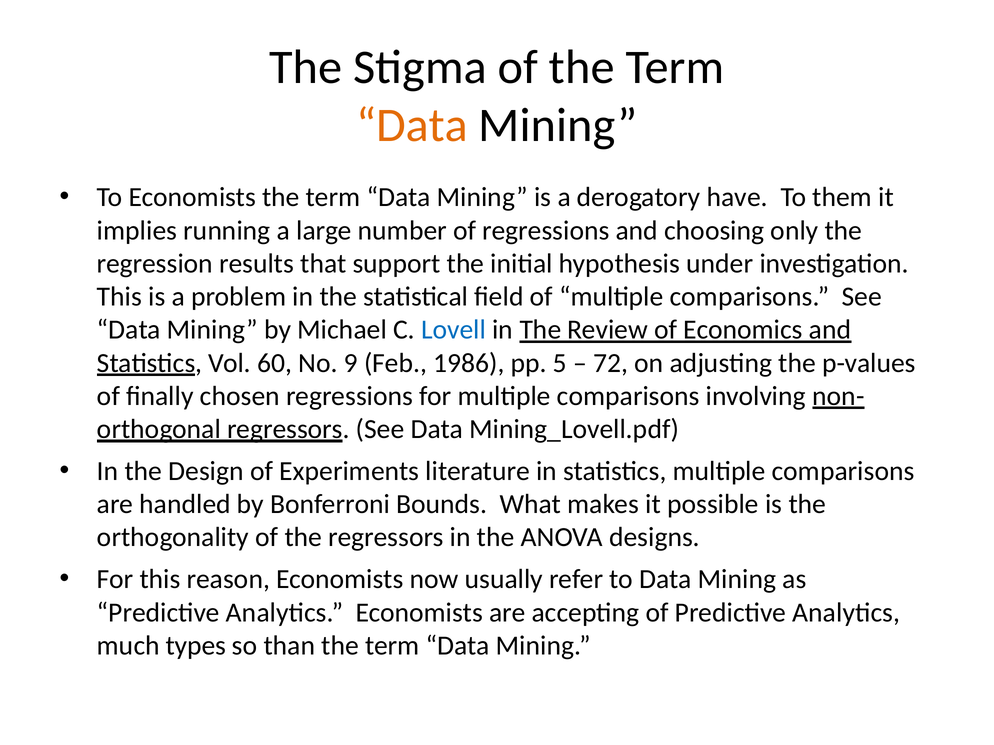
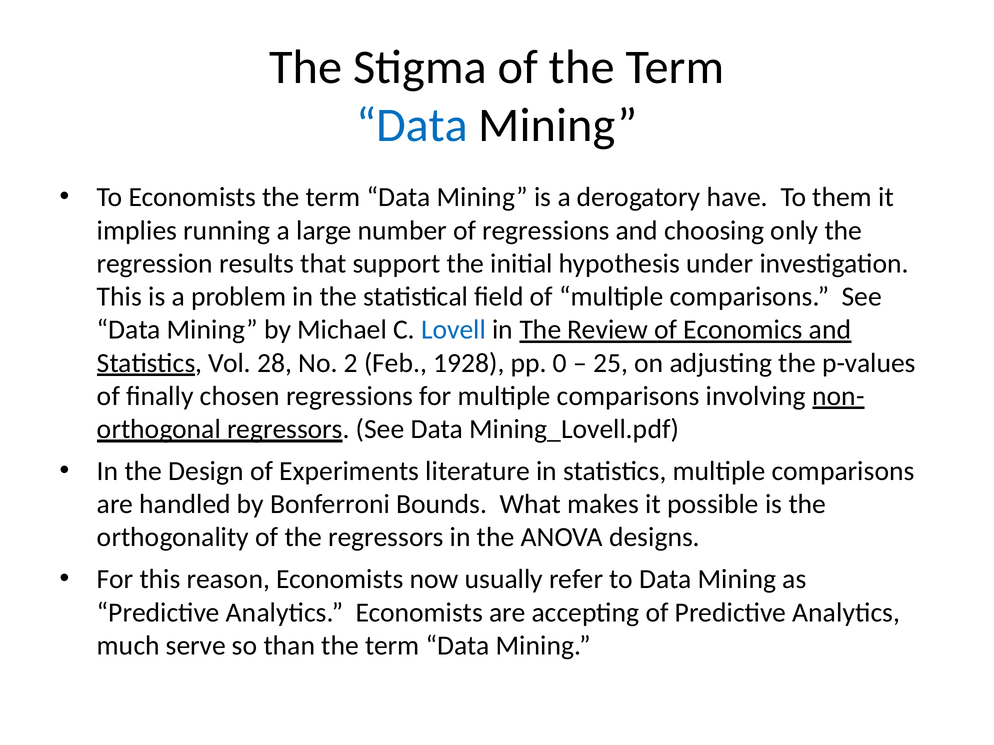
Data colour: orange -> blue (412, 125)
60: 60 -> 28 (275, 363)
9: 9 -> 2 (351, 363)
1986: 1986 -> 1928 (469, 363)
5: 5 -> 0 (560, 363)
72: 72 -> 25 (611, 363)
types: types -> serve (196, 646)
